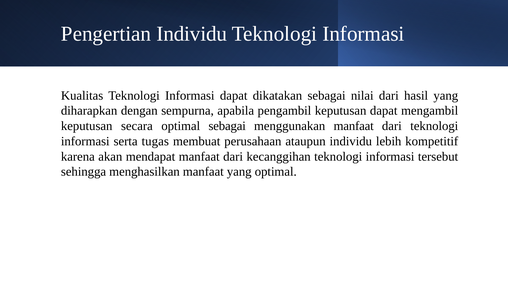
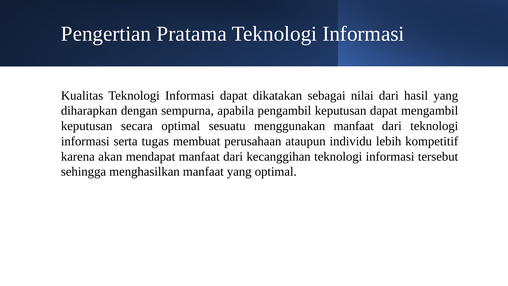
Pengertian Individu: Individu -> Pratama (192, 34)
optimal sebagai: sebagai -> sesuatu (227, 126)
